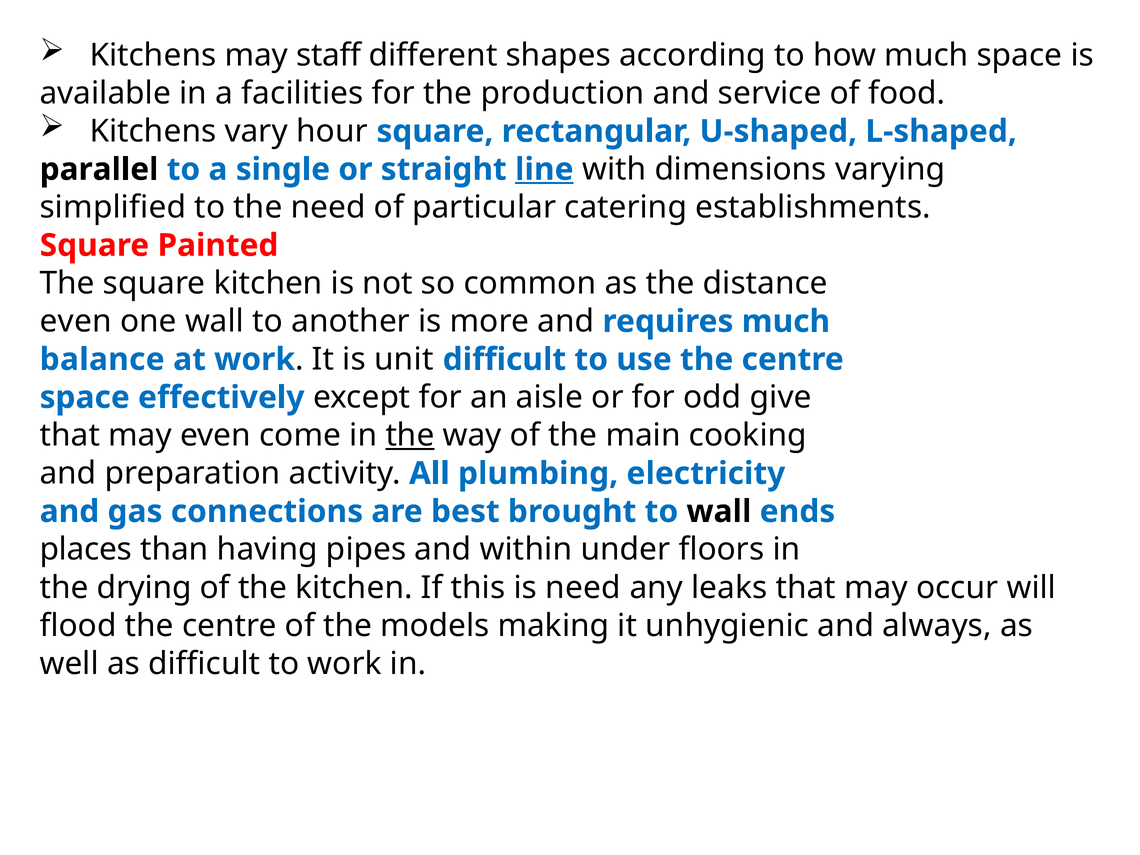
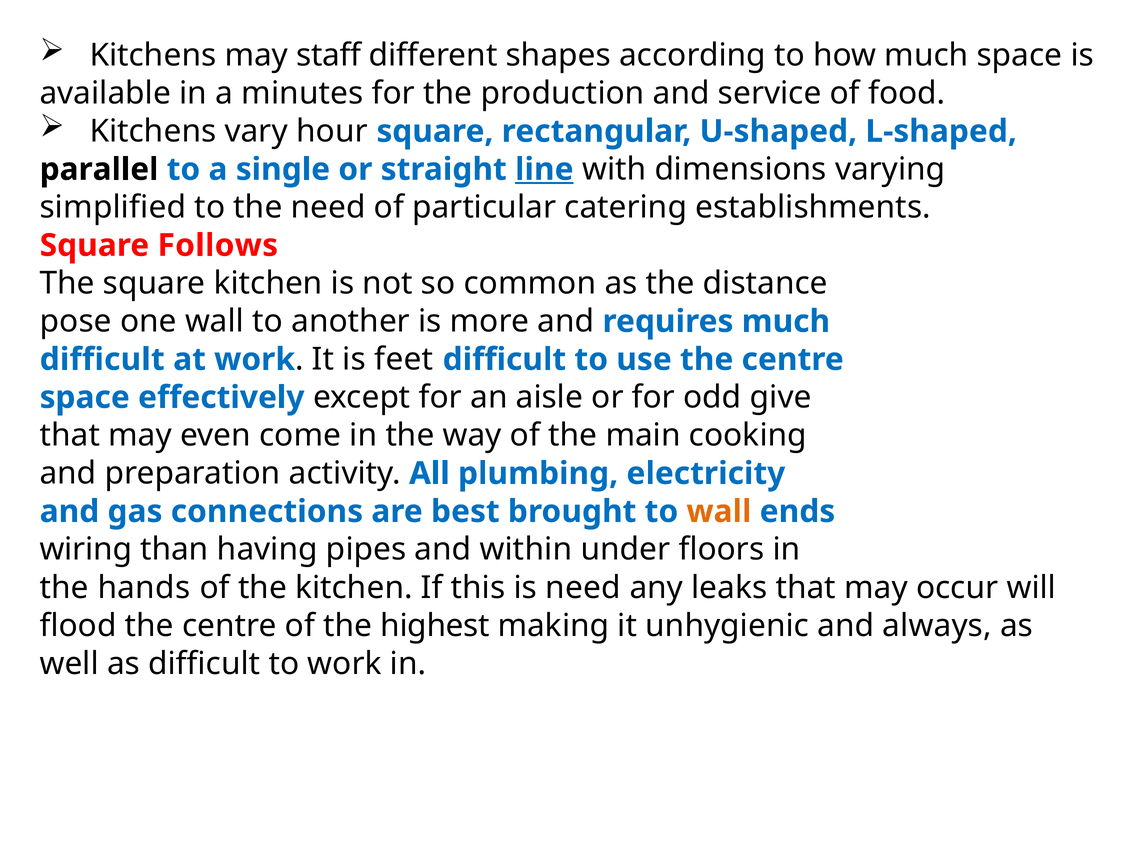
facilities: facilities -> minutes (302, 93)
Painted: Painted -> Follows (218, 245)
even: even -> pose (76, 321)
balance: balance -> difficult (102, 359)
unit: unit -> feet (404, 359)
the underline: present -> none (410, 435)
wall colour: black -> orange (719, 512)
places: places -> wiring (86, 550)
drying: drying -> hands (144, 588)
models: models -> highest (435, 626)
